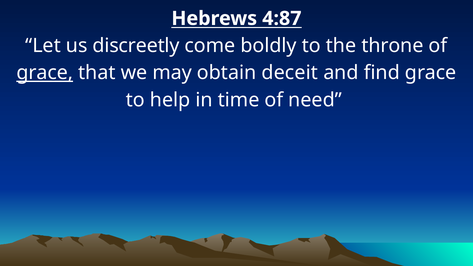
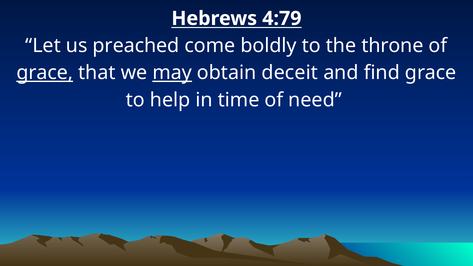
4:87: 4:87 -> 4:79 (282, 18)
discreetly: discreetly -> preached (136, 46)
may underline: none -> present (172, 73)
